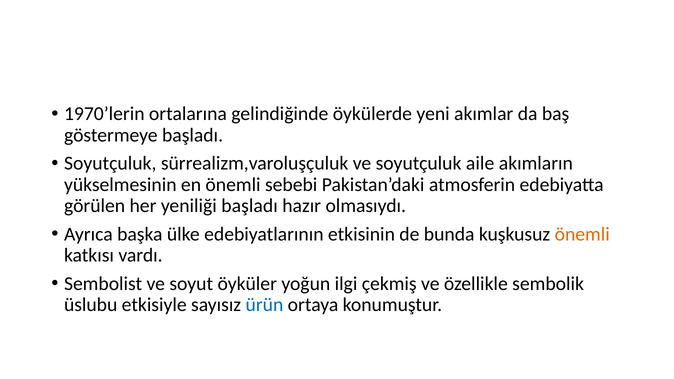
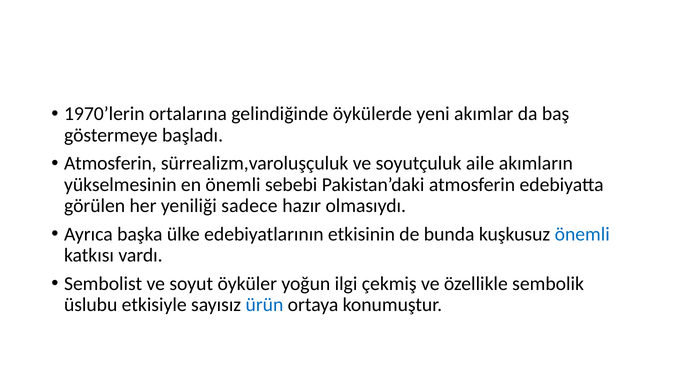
Soyutçuluk: Soyutçuluk -> Atmosferin (110, 163)
yeniliği başladı: başladı -> sadece (249, 206)
önemli colour: orange -> blue (582, 234)
